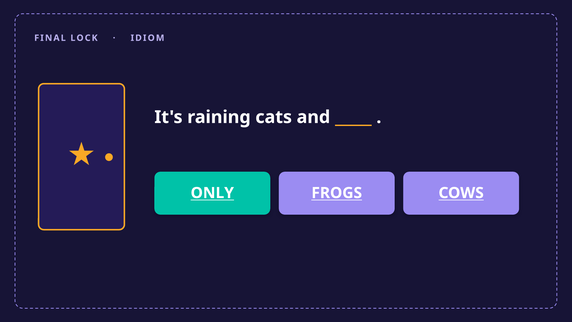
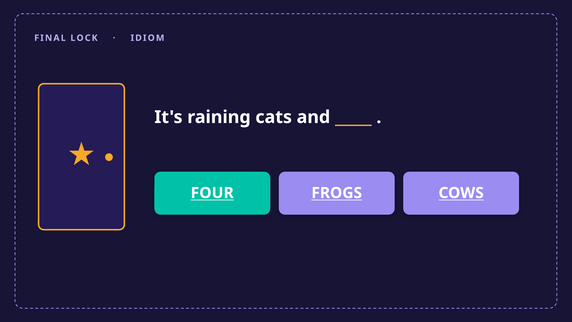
ONLY: ONLY -> FOUR (212, 193)
